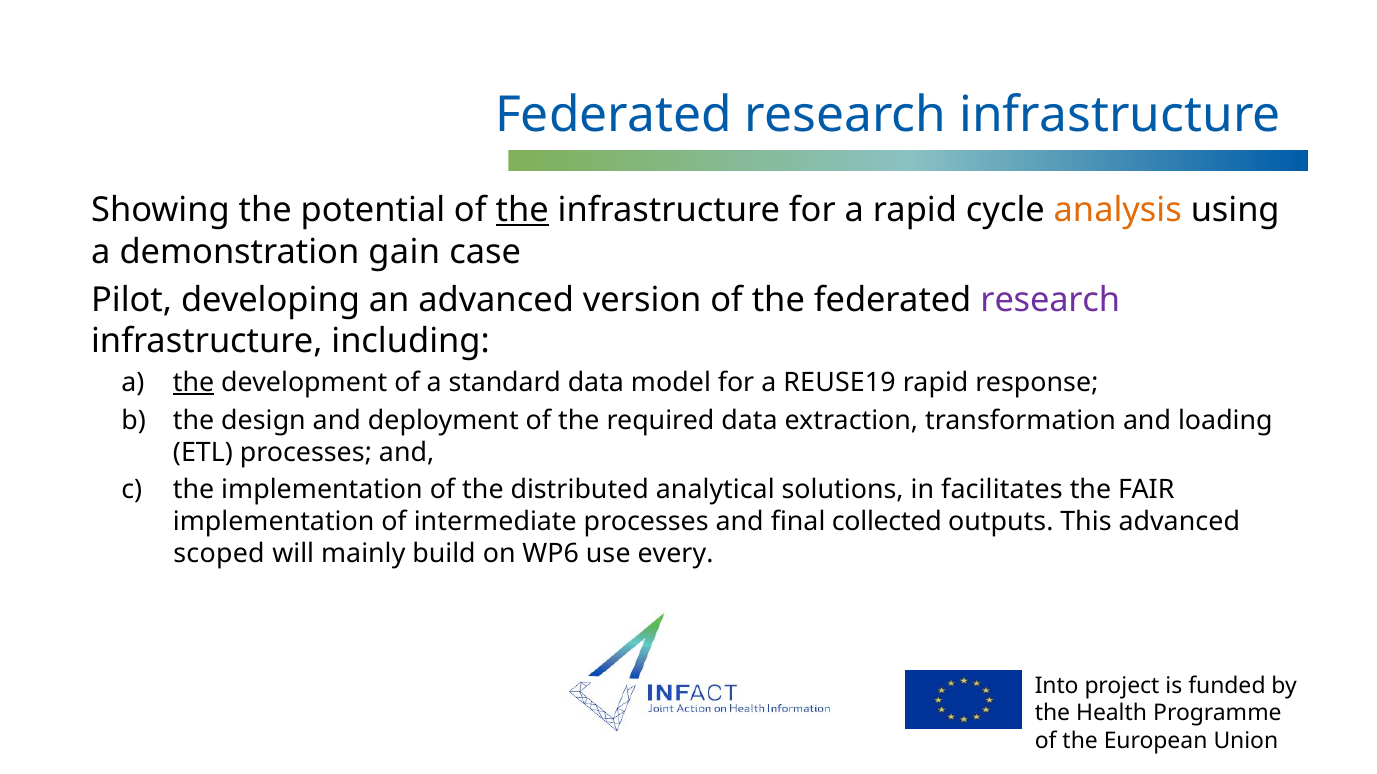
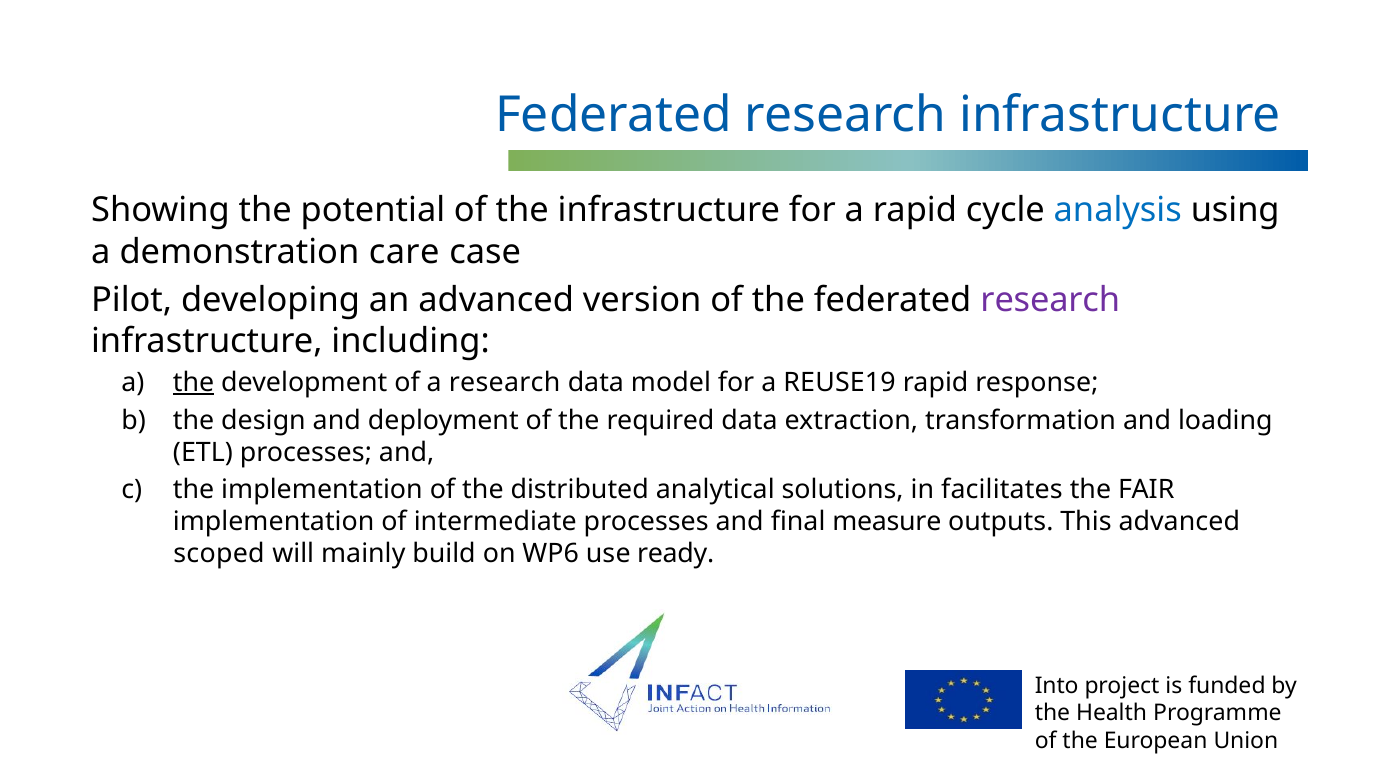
the underline: present -> none (522, 211)
analysis colour: orange -> blue (1118, 211)
gain: gain -> care (404, 252)
a standard: standard -> research (505, 383)
collected: collected -> measure (887, 522)
every: every -> ready (676, 555)
